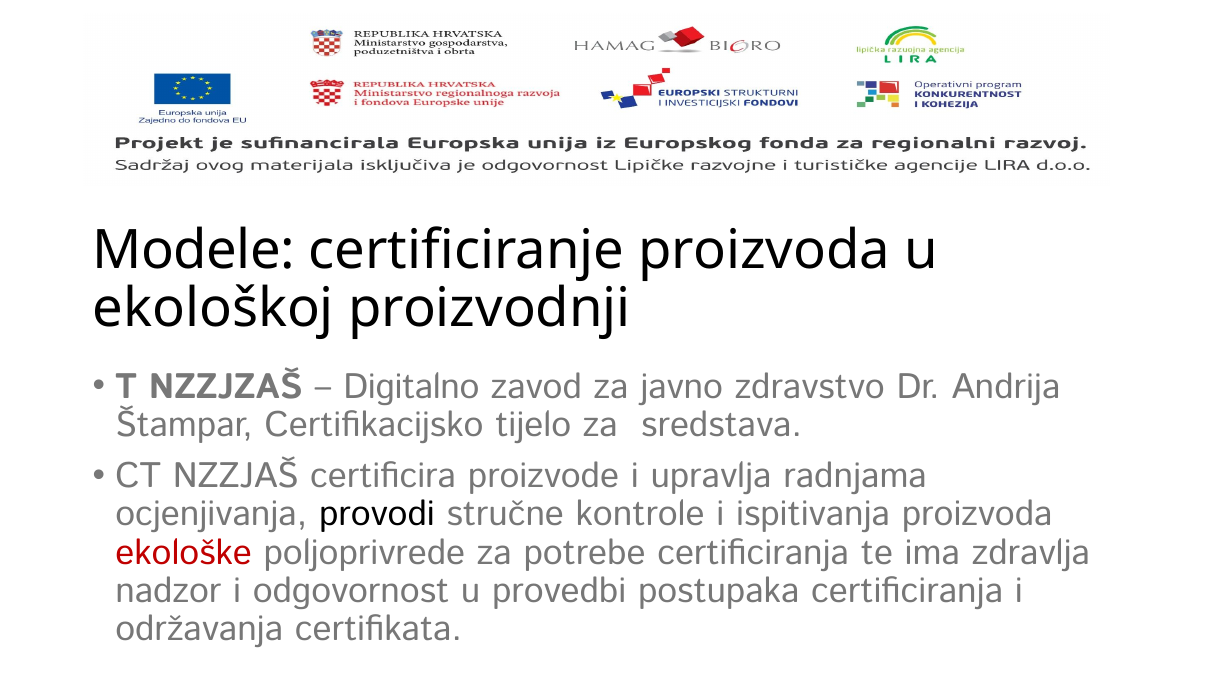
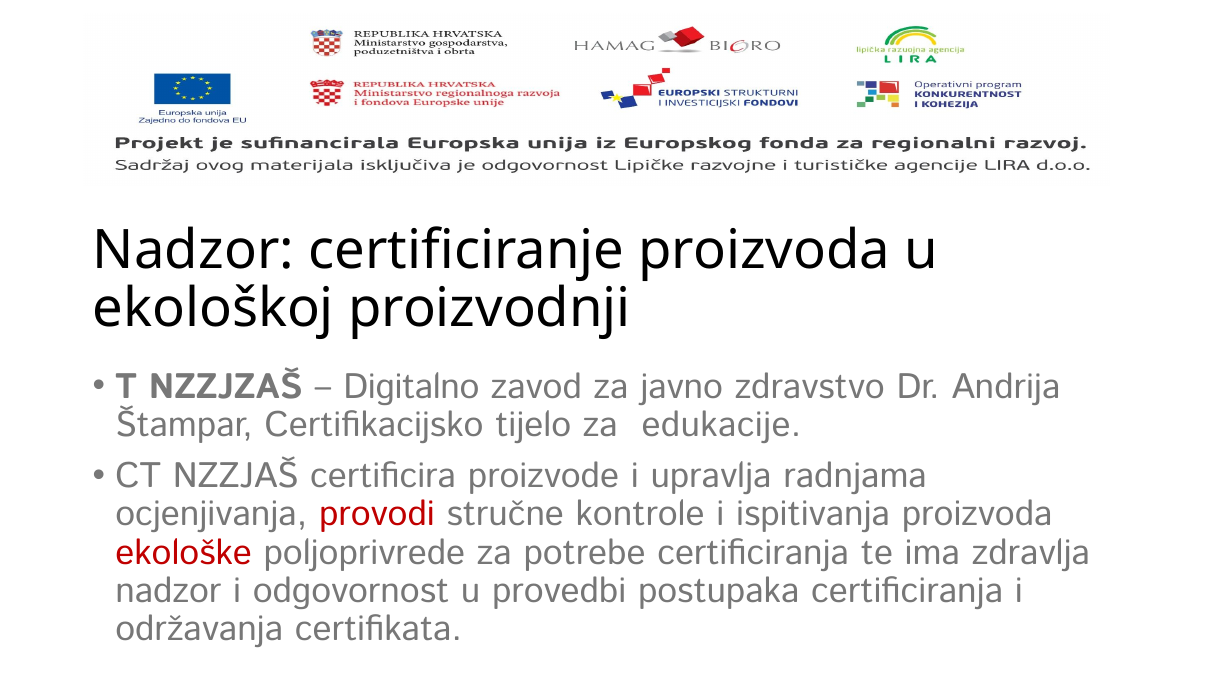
Modele: Modele -> Nadzor (193, 250)
sredstava: sredstava -> edukacije (721, 424)
provodi colour: black -> red (377, 514)
